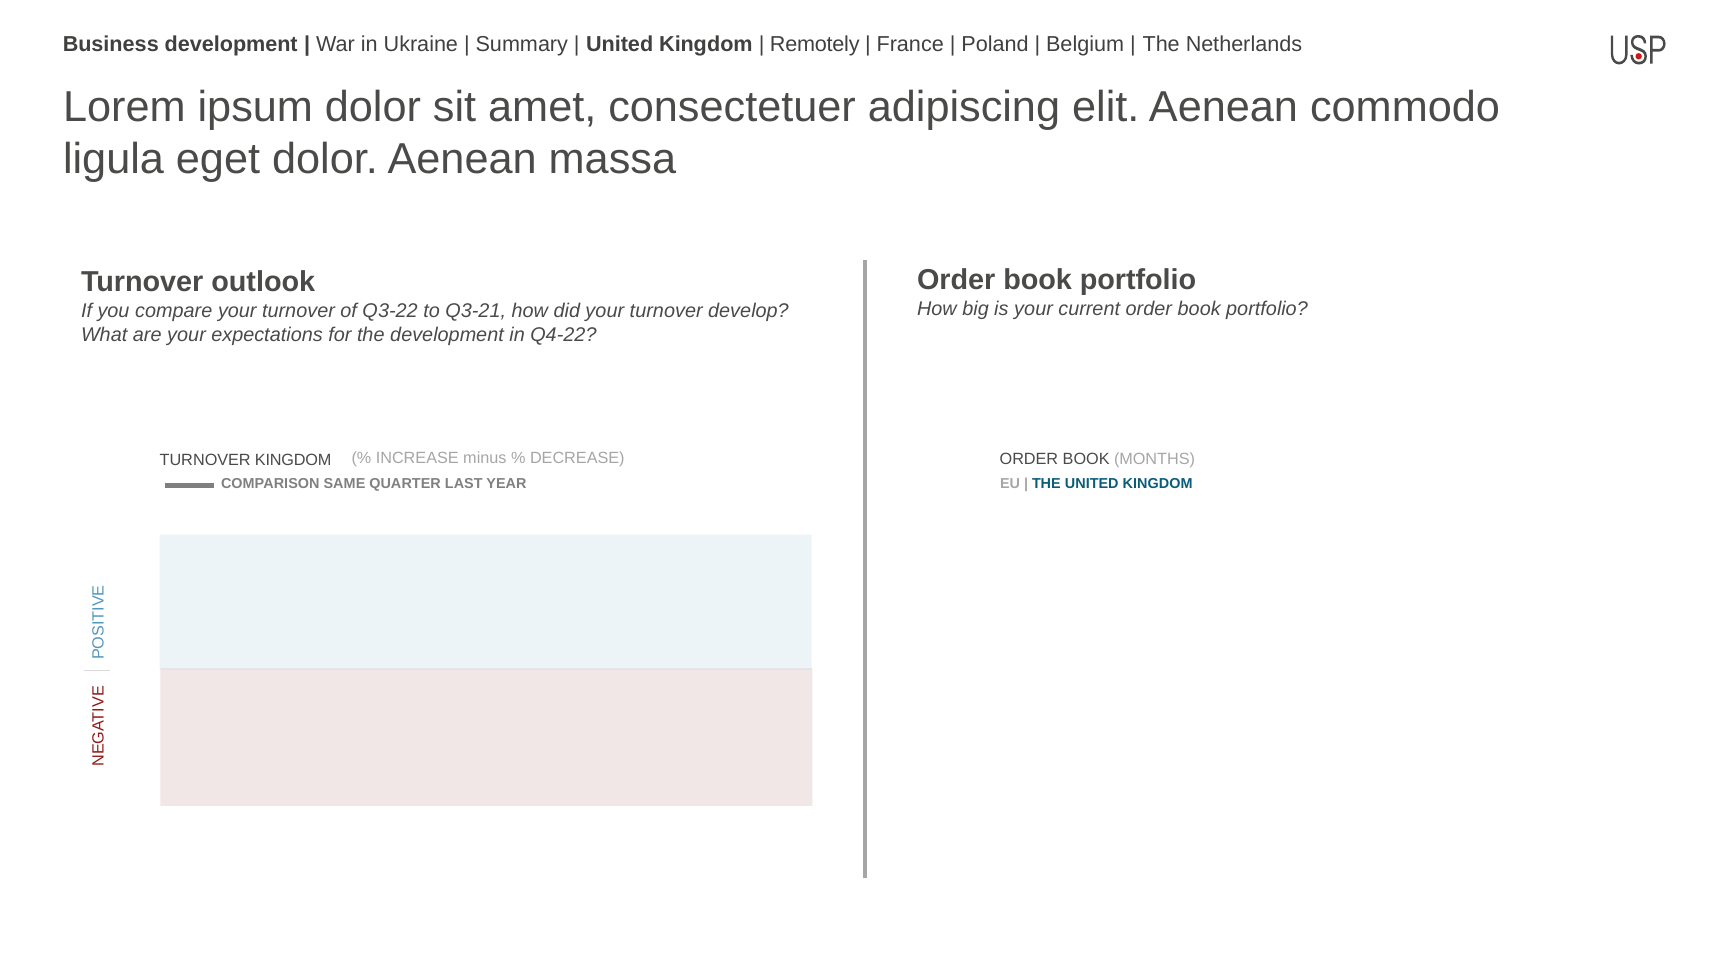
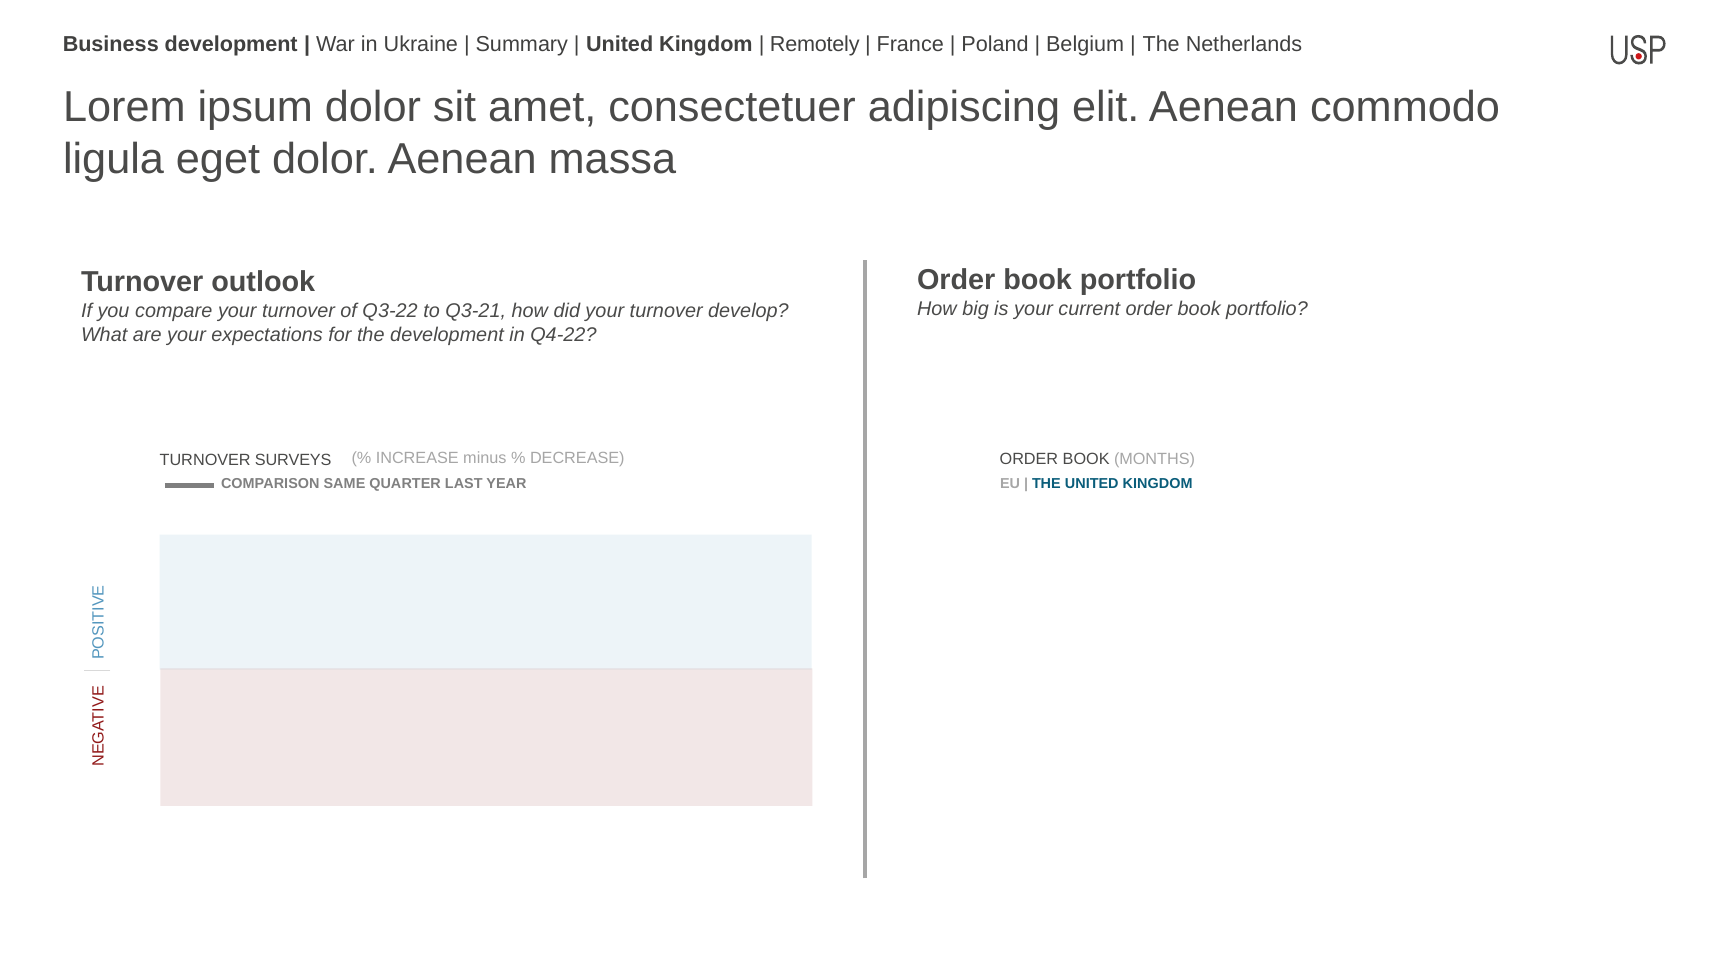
TURNOVER KINGDOM: KINGDOM -> SURVEYS (293, 460)
